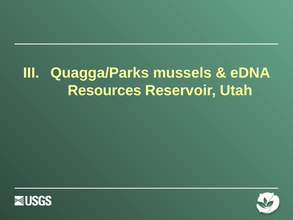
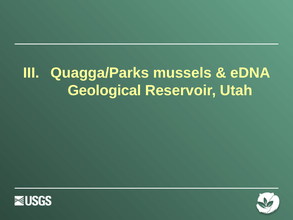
Resources: Resources -> Geological (105, 90)
